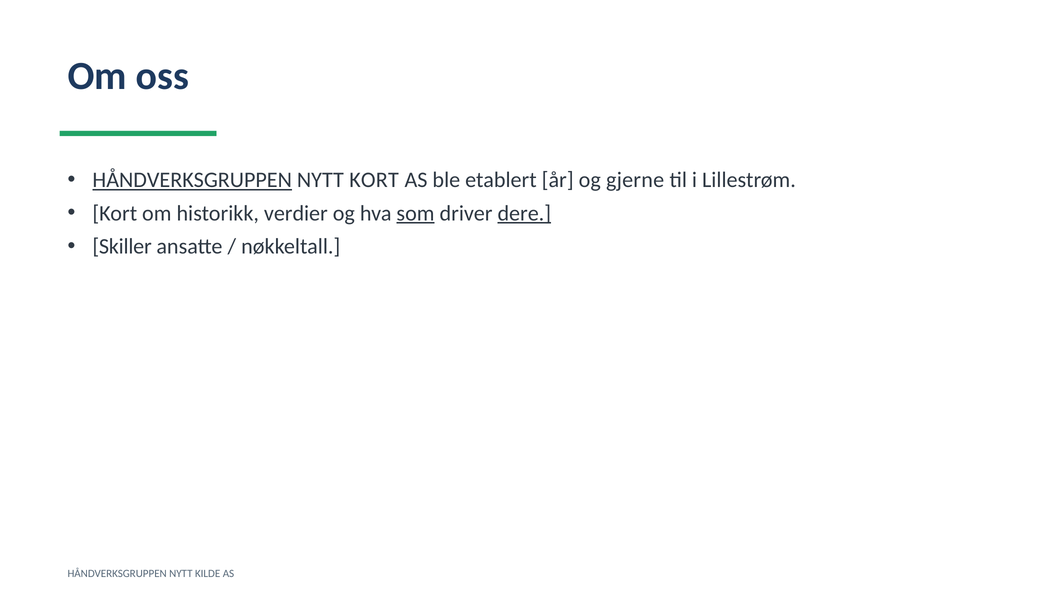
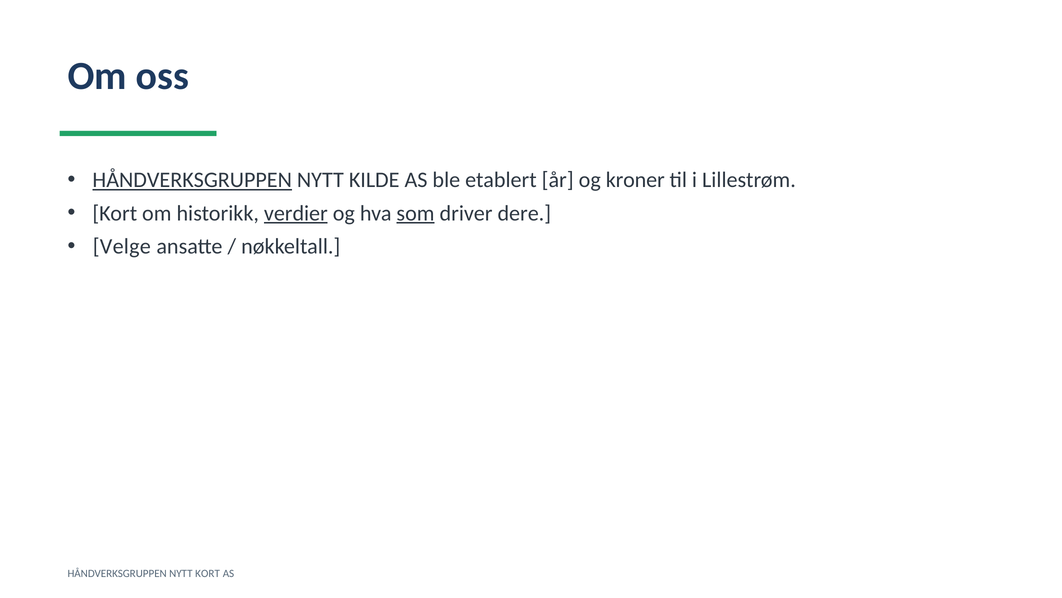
NYTT KORT: KORT -> KILDE (374, 180)
gjerne: gjerne -> kroner (635, 180)
verdier underline: none -> present (296, 213)
dere underline: present -> none (524, 213)
Skiller: Skiller -> Velge (122, 246)
NYTT KILDE: KILDE -> KORT (208, 573)
